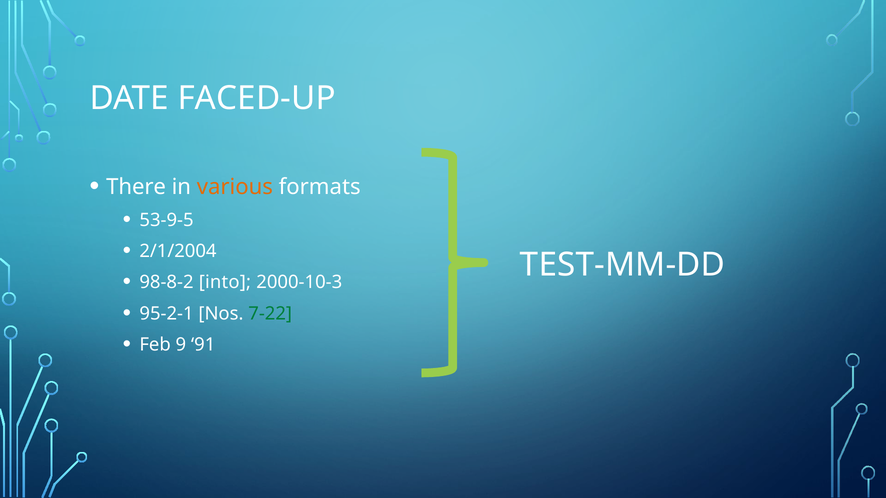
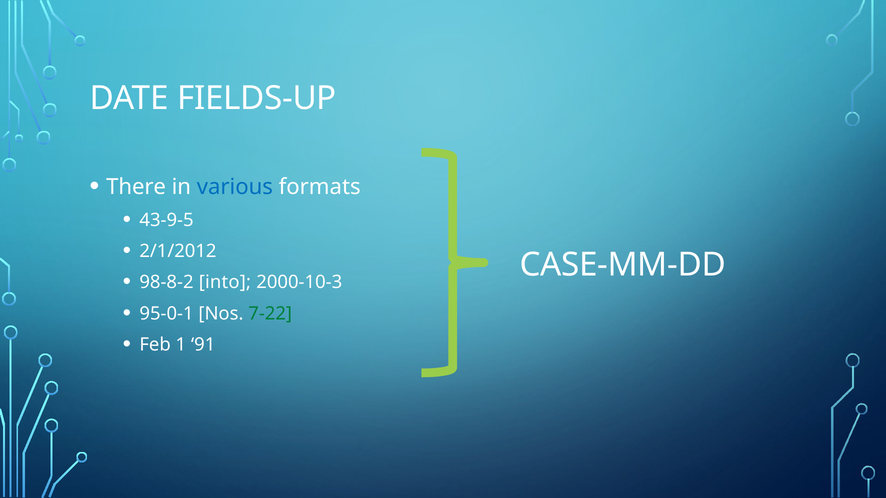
FACED-UP: FACED-UP -> FIELDS-UP (257, 98)
various colour: orange -> blue (235, 187)
53-9-5: 53-9-5 -> 43-9-5 (167, 220)
2/1/2004: 2/1/2004 -> 2/1/2012 (178, 251)
TEST-MM-DD: TEST-MM-DD -> CASE-MM-DD (623, 265)
95-2-1: 95-2-1 -> 95-0-1 (167, 314)
9: 9 -> 1 (181, 345)
